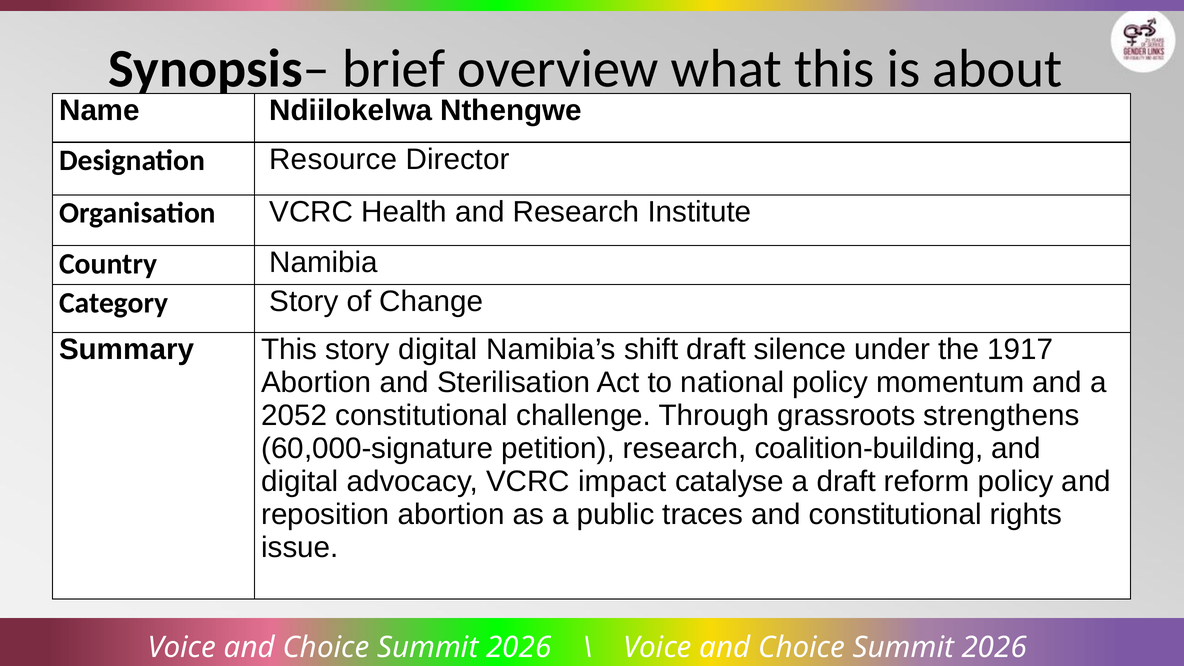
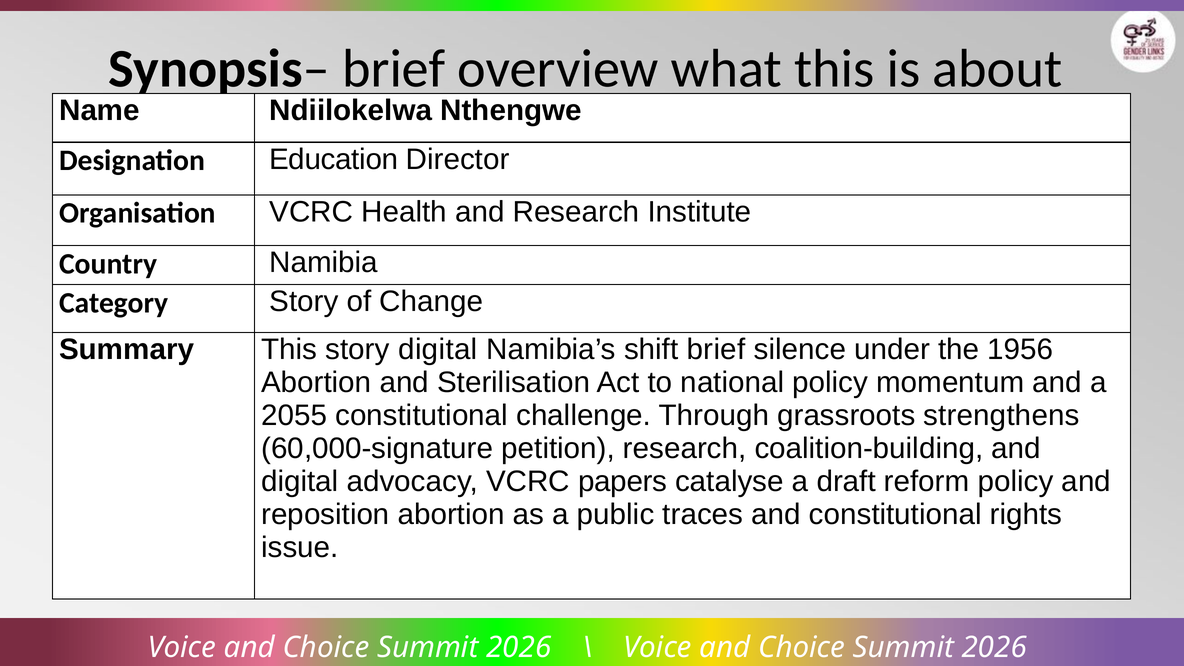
Resource: Resource -> Education (334, 159)
shift draft: draft -> brief (716, 349)
1917: 1917 -> 1956 (1020, 349)
2052: 2052 -> 2055 (294, 415)
impact: impact -> papers (623, 481)
